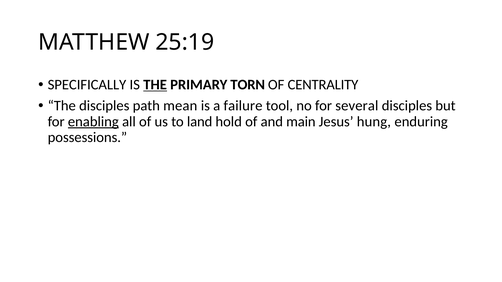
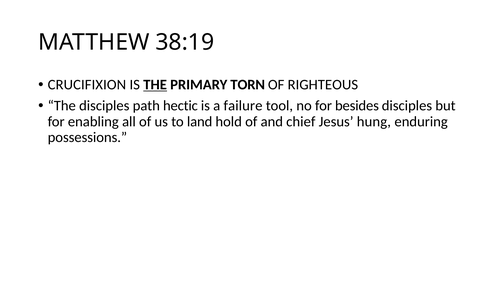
25:19: 25:19 -> 38:19 (185, 42)
SPECIFICALLY: SPECIFICALLY -> CRUCIFIXION (87, 85)
CENTRALITY: CENTRALITY -> RIGHTEOUS (323, 85)
mean: mean -> hectic (180, 106)
several: several -> besides (357, 106)
enabling underline: present -> none (93, 122)
main: main -> chief (301, 122)
